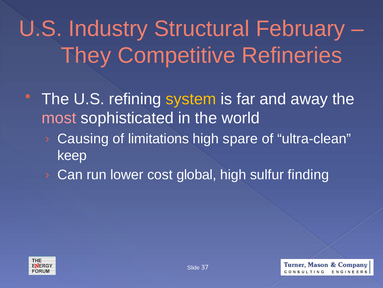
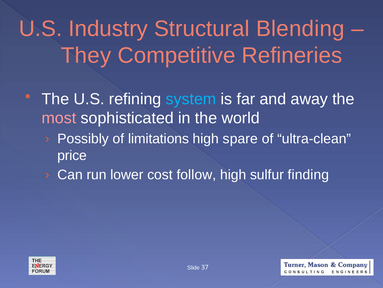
February: February -> Blending (300, 29)
system colour: yellow -> light blue (191, 99)
Causing: Causing -> Possibly (83, 138)
keep: keep -> price (72, 155)
global: global -> follow (196, 174)
